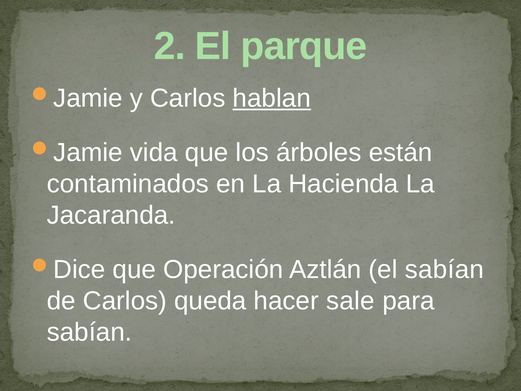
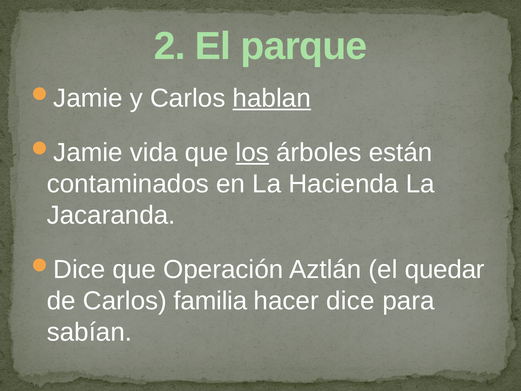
los underline: none -> present (252, 153)
el sabían: sabían -> quedar (445, 270)
queda: queda -> familia (210, 301)
sale: sale -> dice (350, 301)
